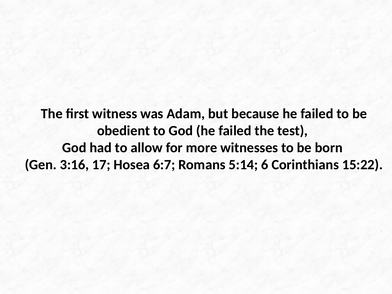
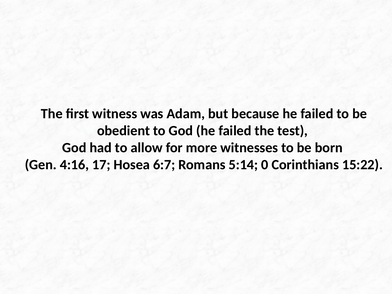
3:16: 3:16 -> 4:16 (74, 165)
6: 6 -> 0 (265, 165)
